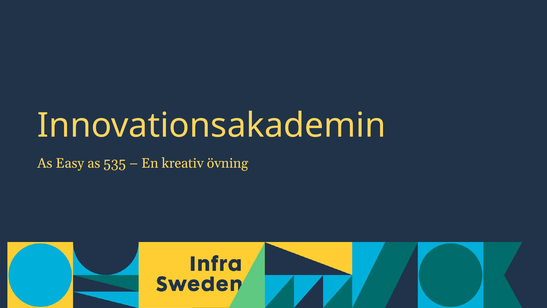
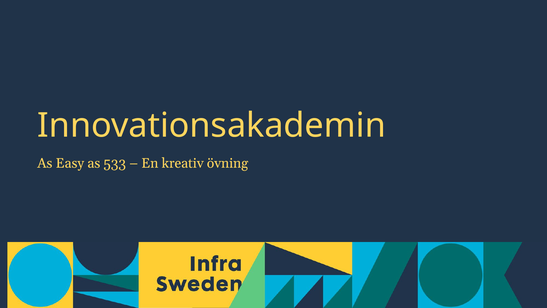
535: 535 -> 533 (115, 163)
